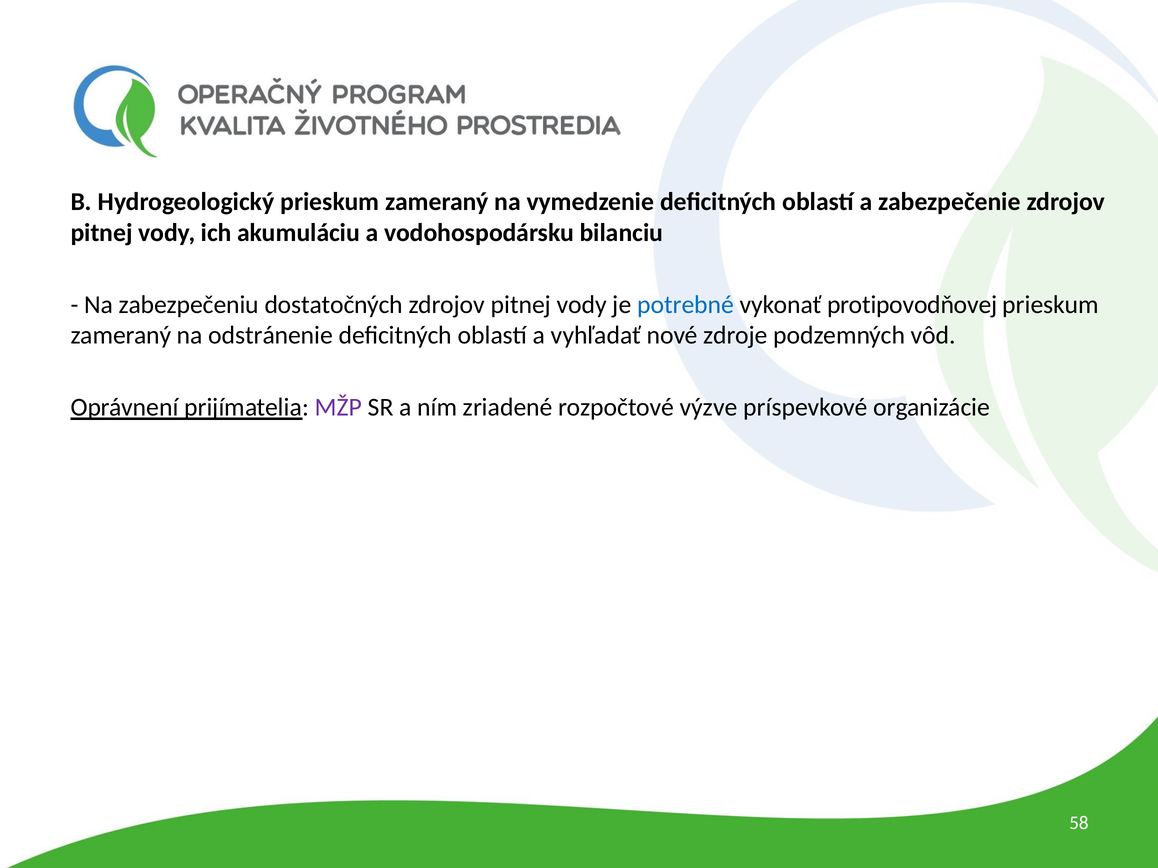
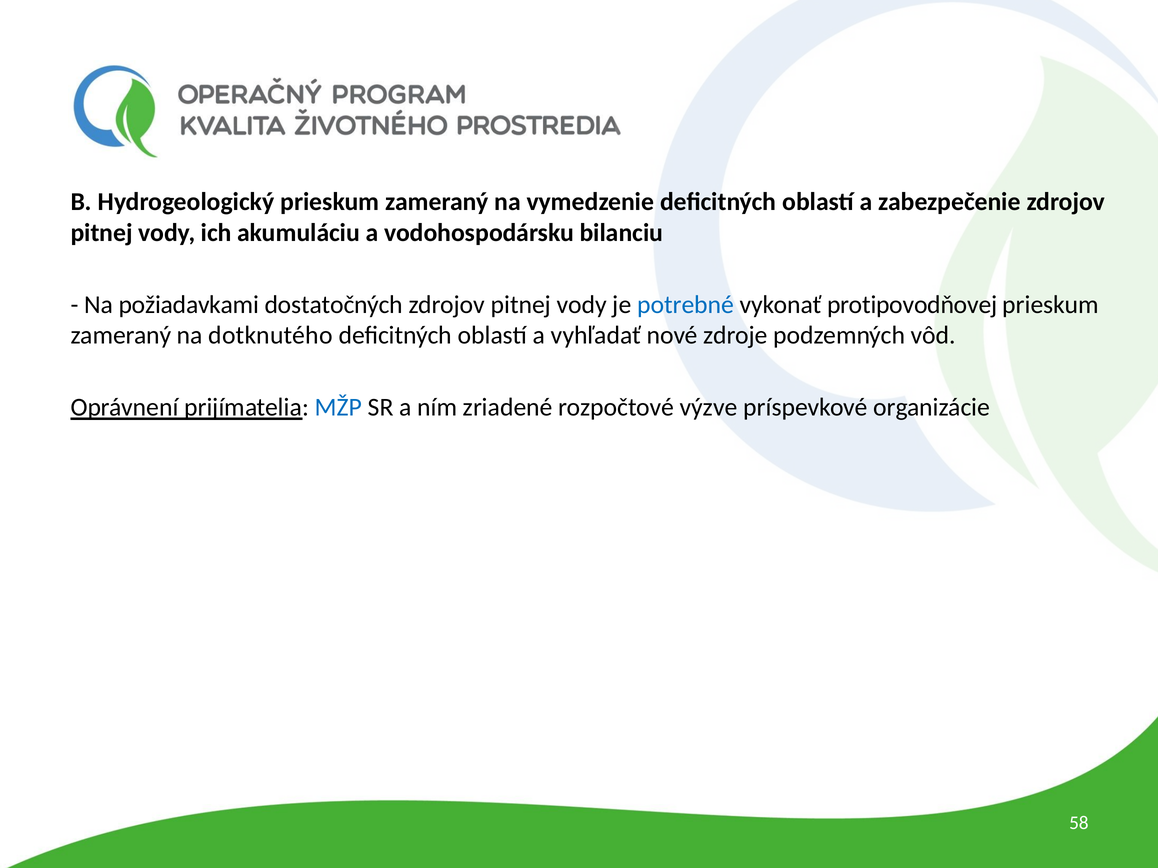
zabezpečeniu: zabezpečeniu -> požiadavkami (189, 305)
odstránenie: odstránenie -> dotknutého (271, 336)
MŽP colour: purple -> blue (338, 408)
